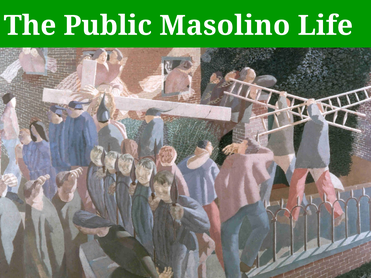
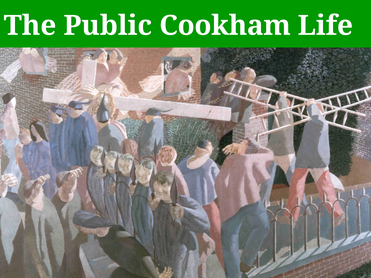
Masolino: Masolino -> Cookham (225, 26)
